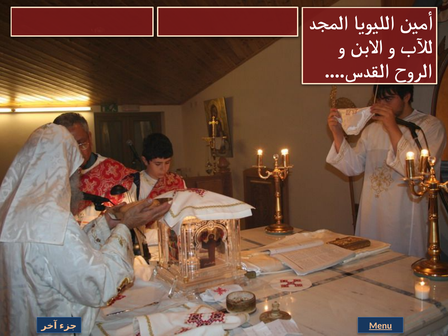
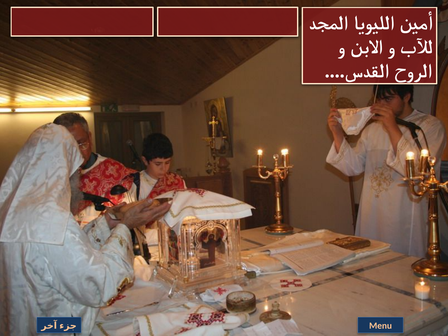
Menu underline: present -> none (381, 326)
